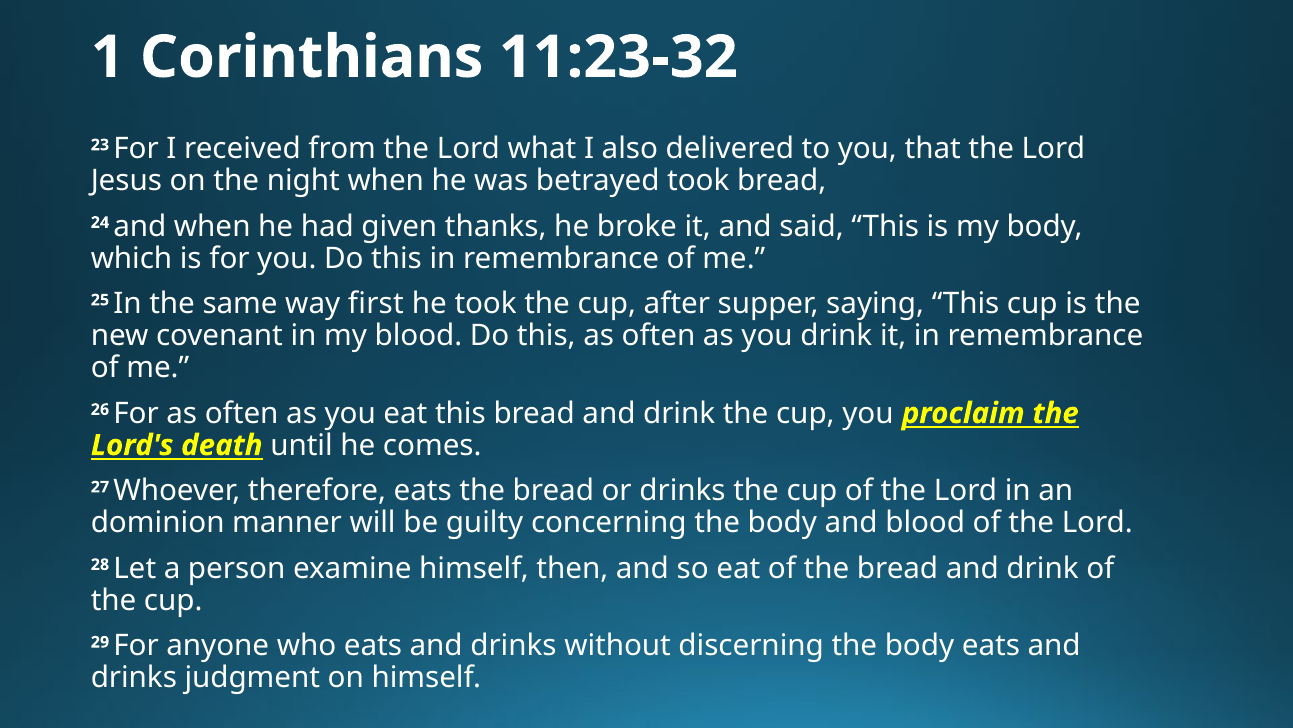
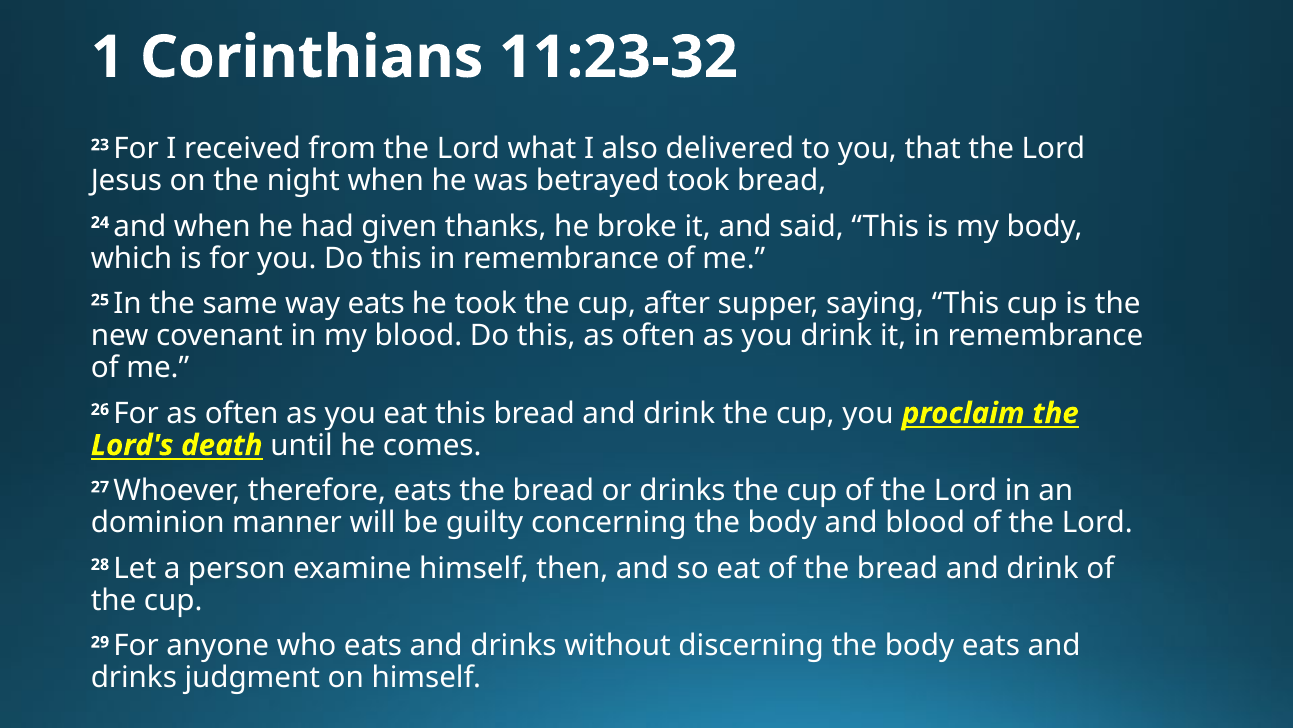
way first: first -> eats (376, 304)
